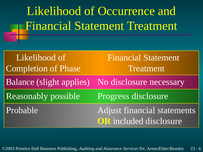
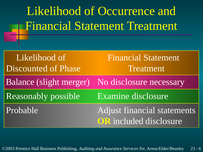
Completion: Completion -> Discounted (27, 69)
applies: applies -> merger (76, 82)
Progress: Progress -> Examine (113, 96)
